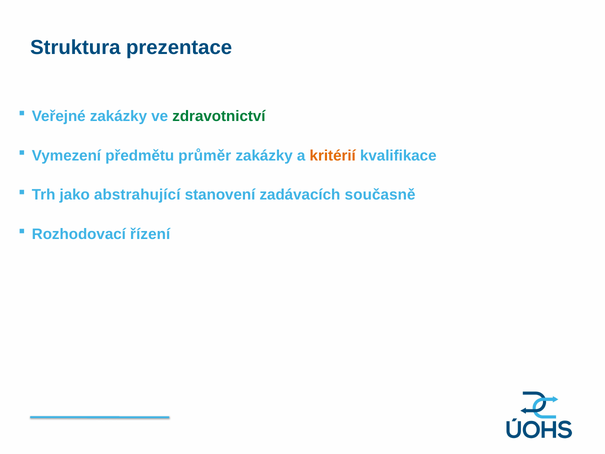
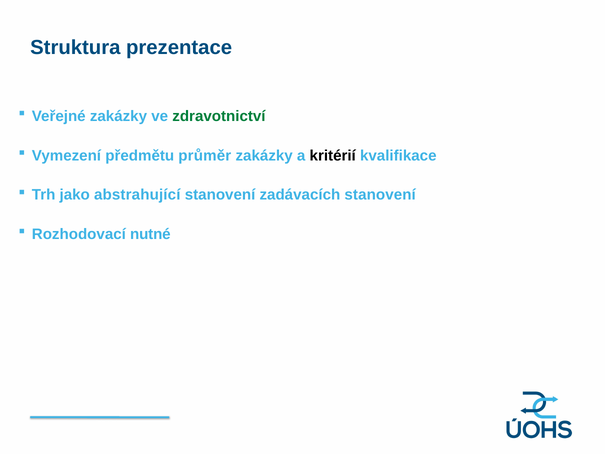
kritérií colour: orange -> black (333, 155)
zadávacích současně: současně -> stanovení (380, 195)
řízení: řízení -> nutné (150, 234)
